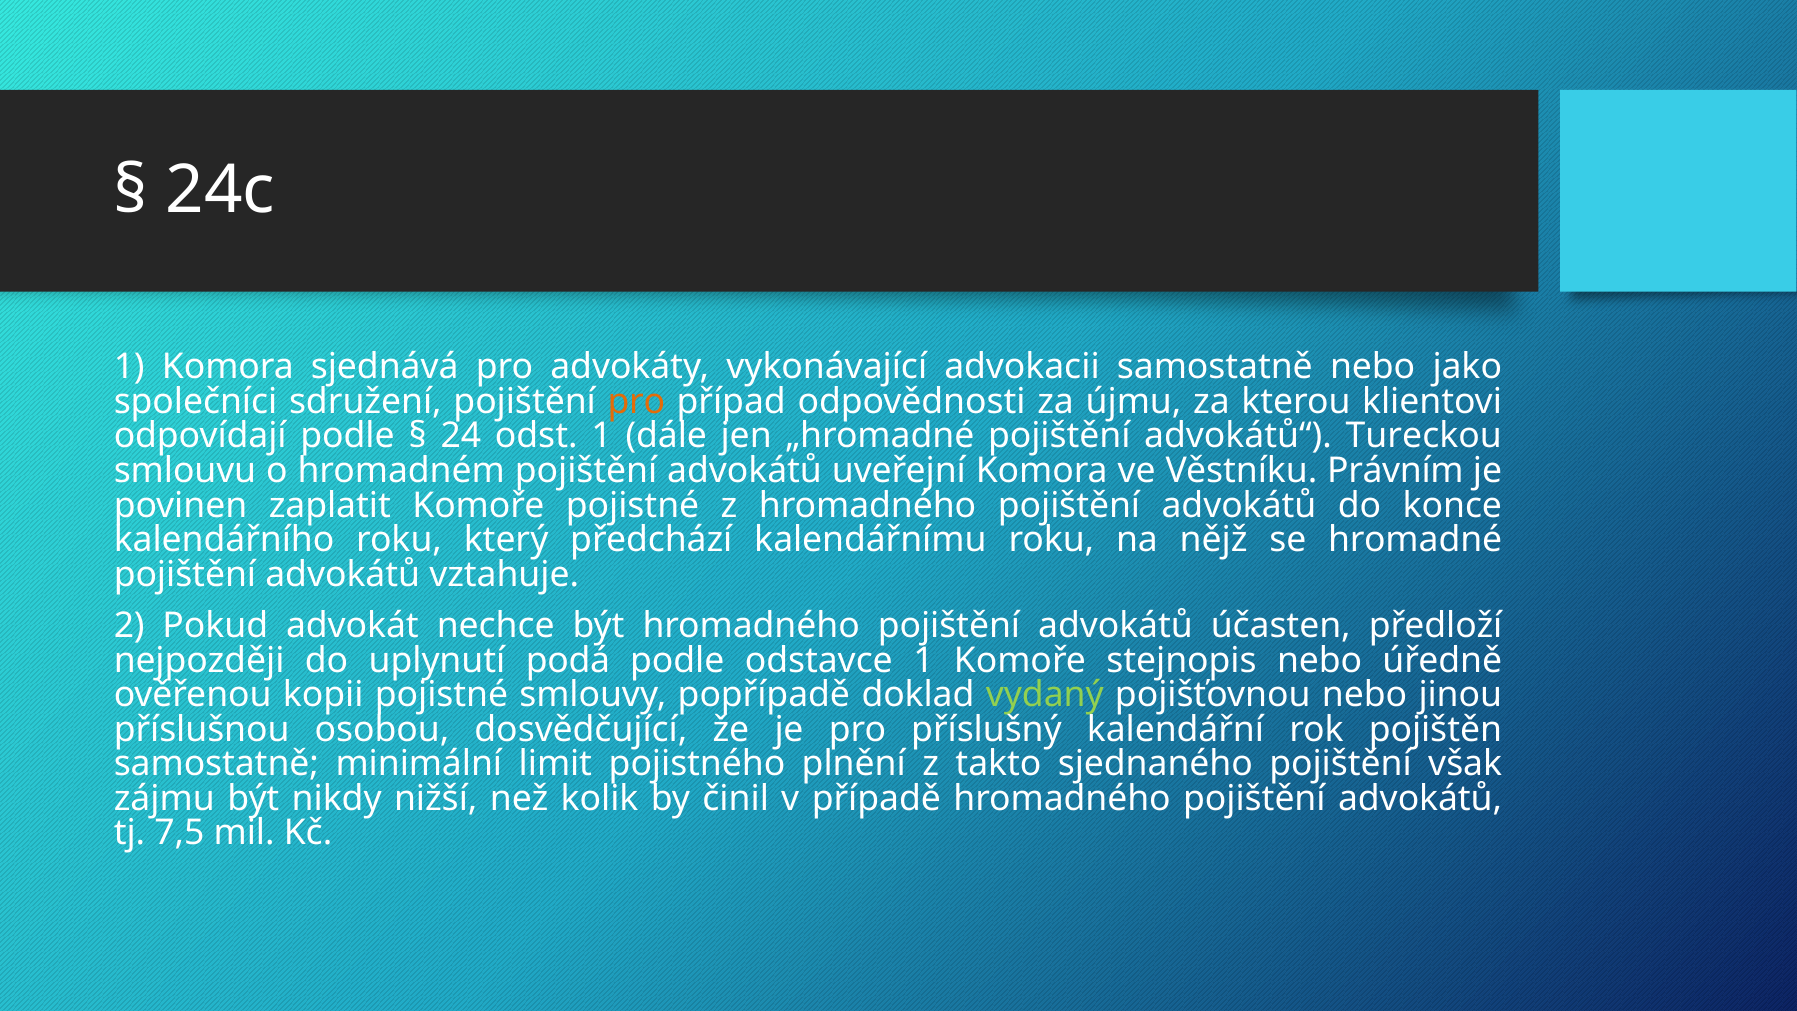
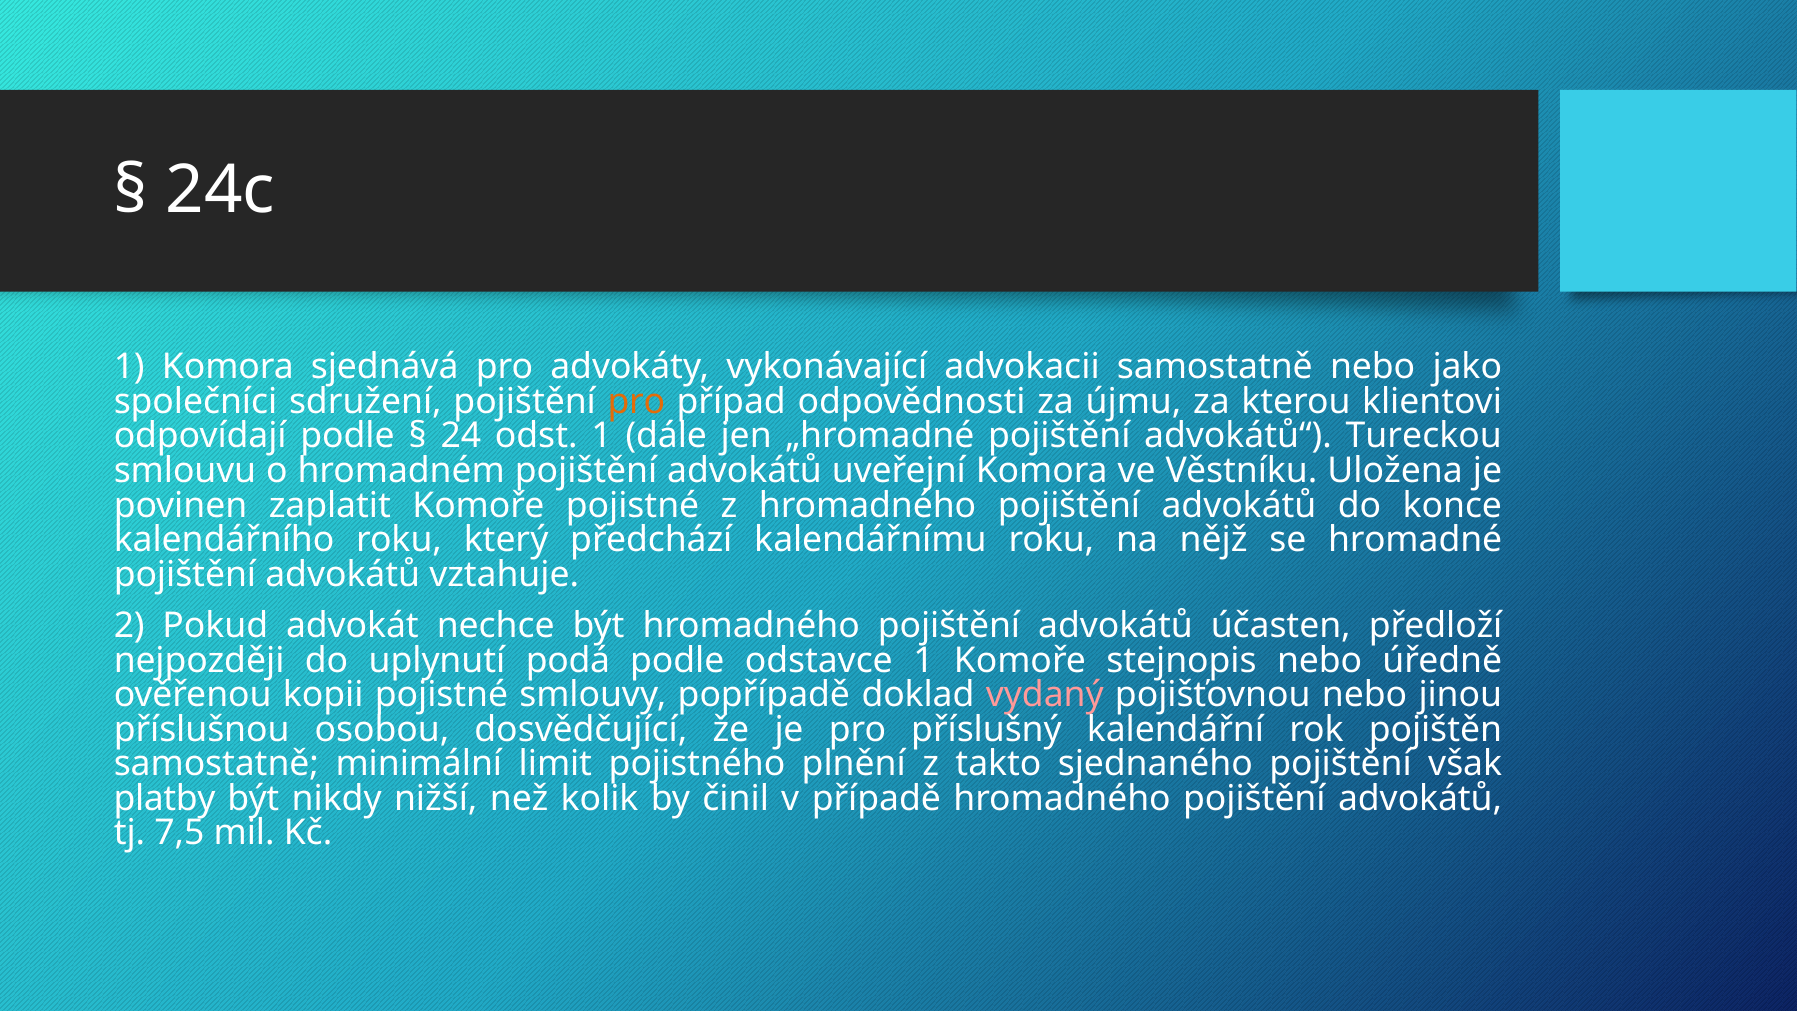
Právním: Právním -> Uložena (1395, 471)
vydaný colour: light green -> pink (1045, 695)
zájmu: zájmu -> platby (165, 798)
